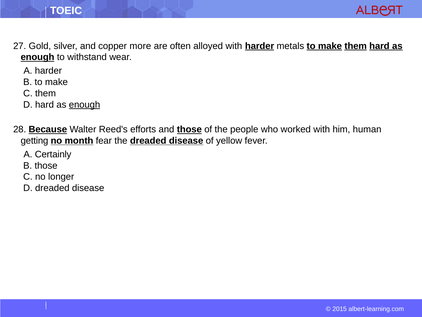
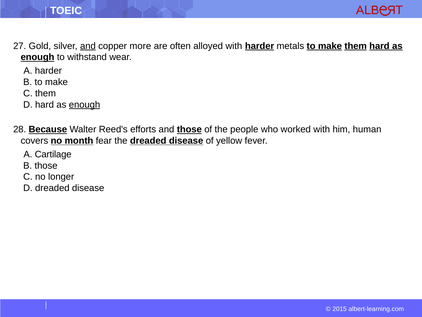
and underline: none -> present (88, 46)
getting: getting -> covers (34, 141)
Certainly: Certainly -> Cartilage (53, 154)
